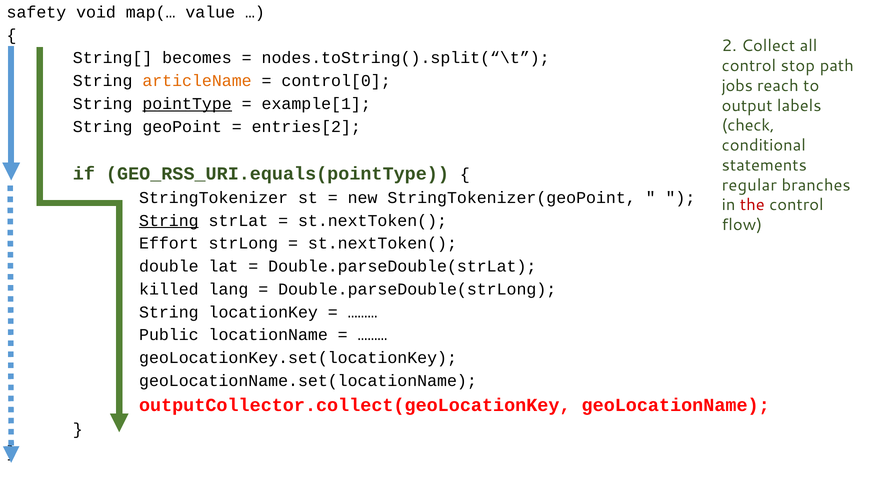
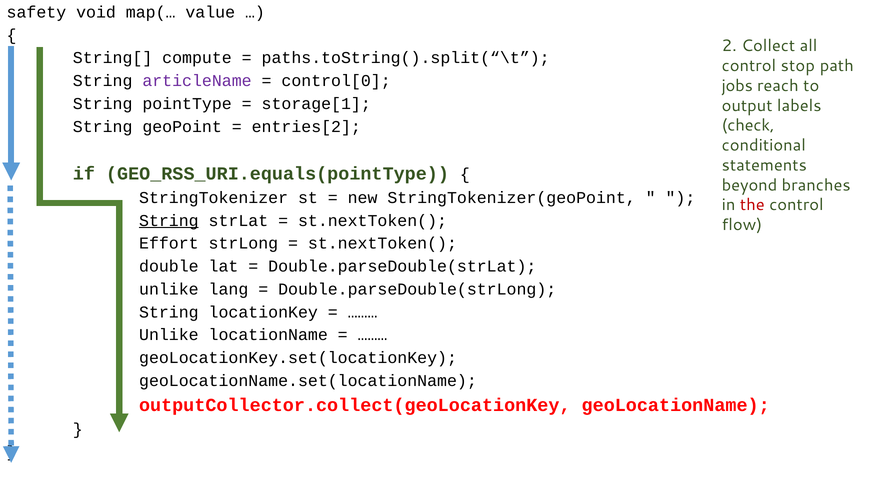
becomes: becomes -> compute (197, 58)
nodes.toString().split(“\t: nodes.toString().split(“\t -> paths.toString().split(“\t (406, 58)
articleName colour: orange -> purple (197, 81)
pointType underline: present -> none (187, 104)
example[1: example[1 -> storage[1 (316, 104)
regular: regular -> beyond (749, 185)
killed: killed -> unlike (169, 289)
Public: Public -> Unlike (169, 335)
